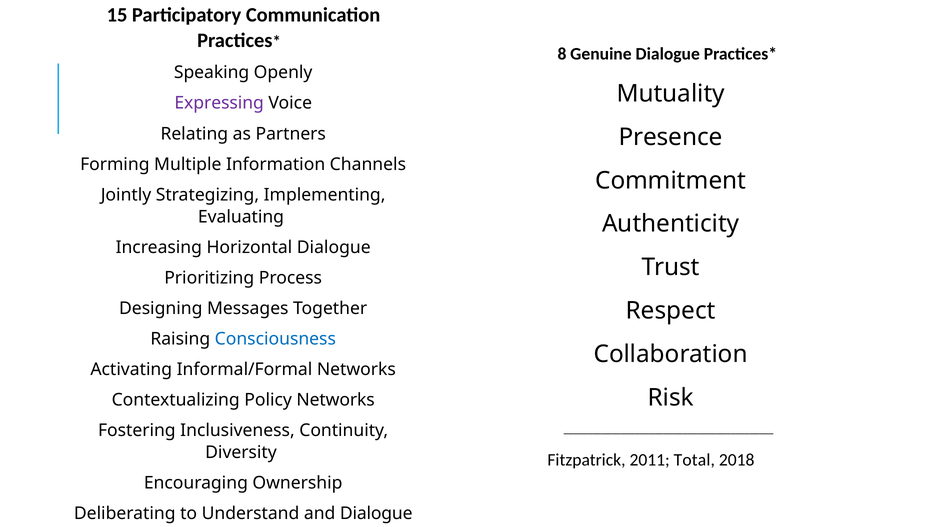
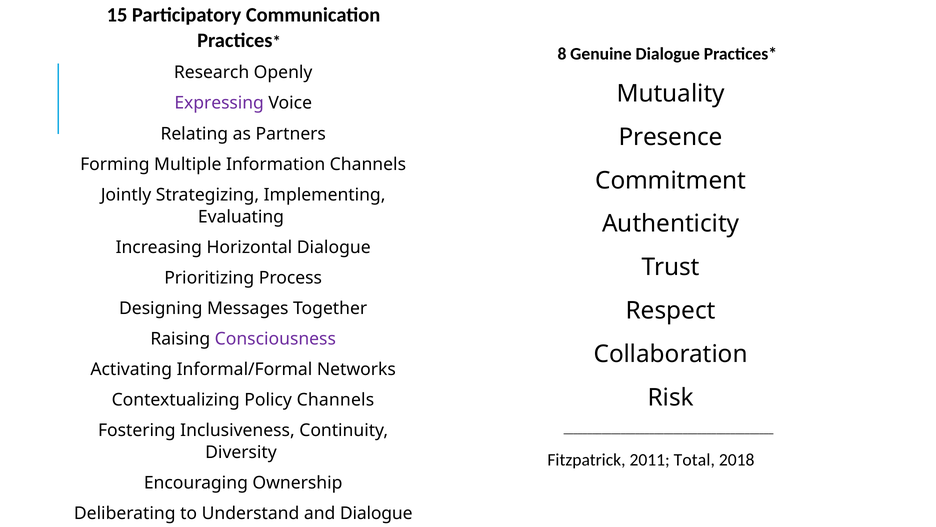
Speaking: Speaking -> Research (212, 73)
Consciousness colour: blue -> purple (275, 339)
Policy Networks: Networks -> Channels (335, 400)
